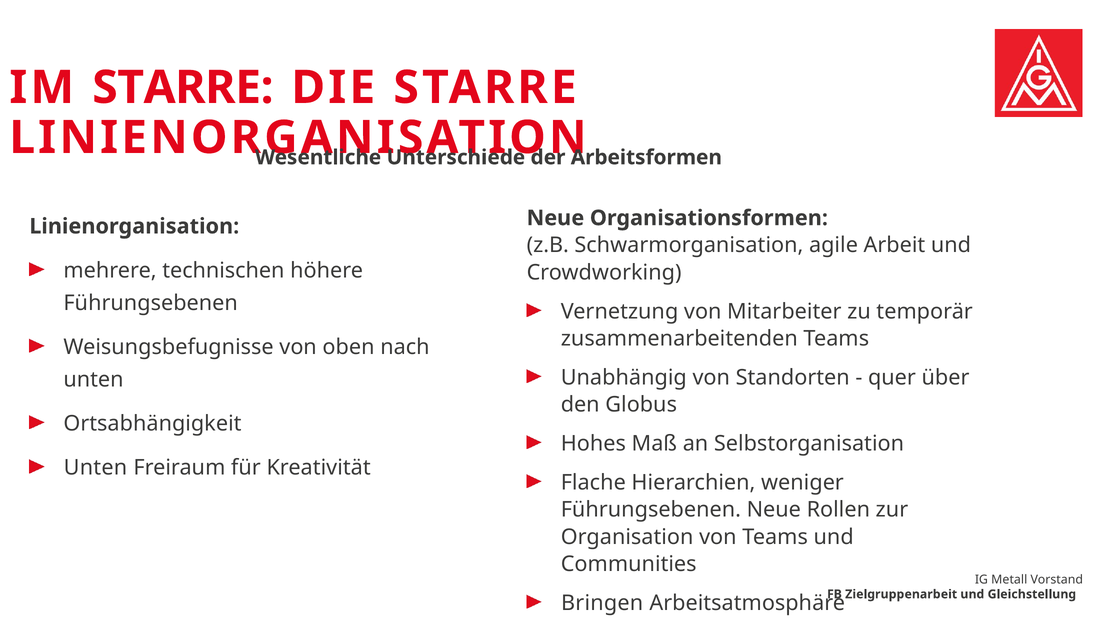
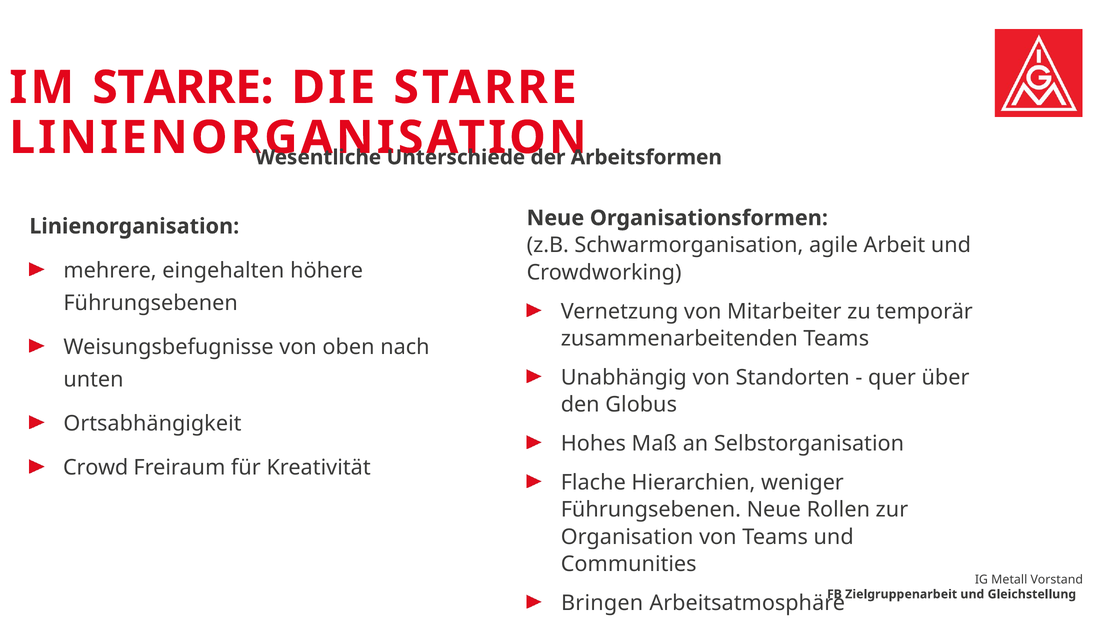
technischen: technischen -> eingehalten (223, 270)
Unten: Unten -> Crowd (96, 468)
